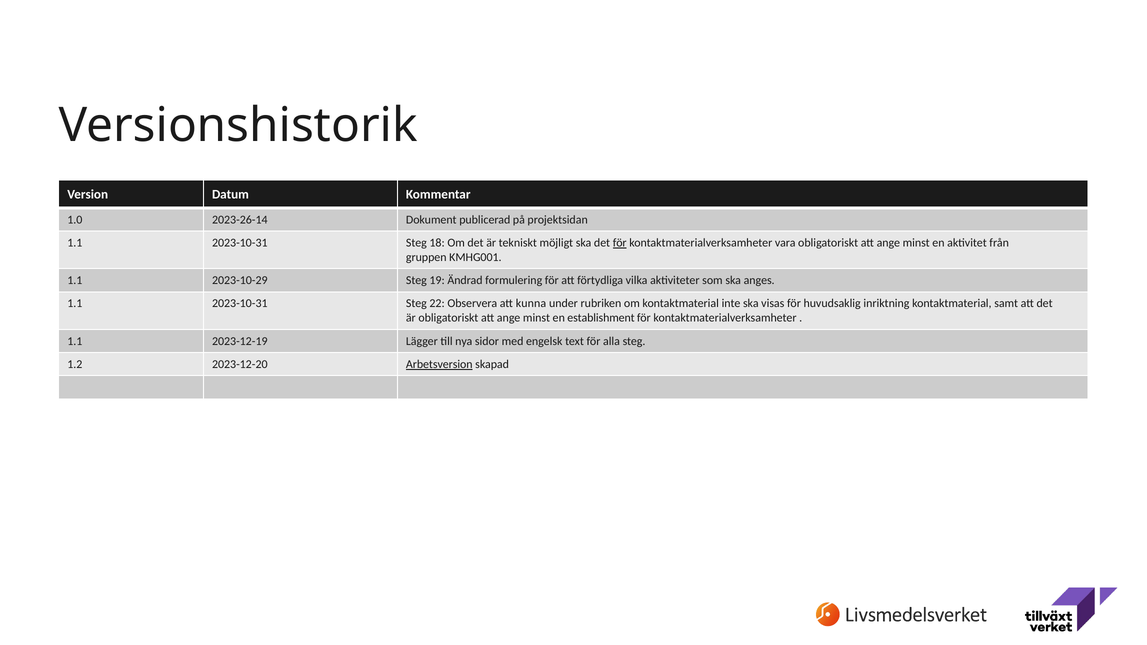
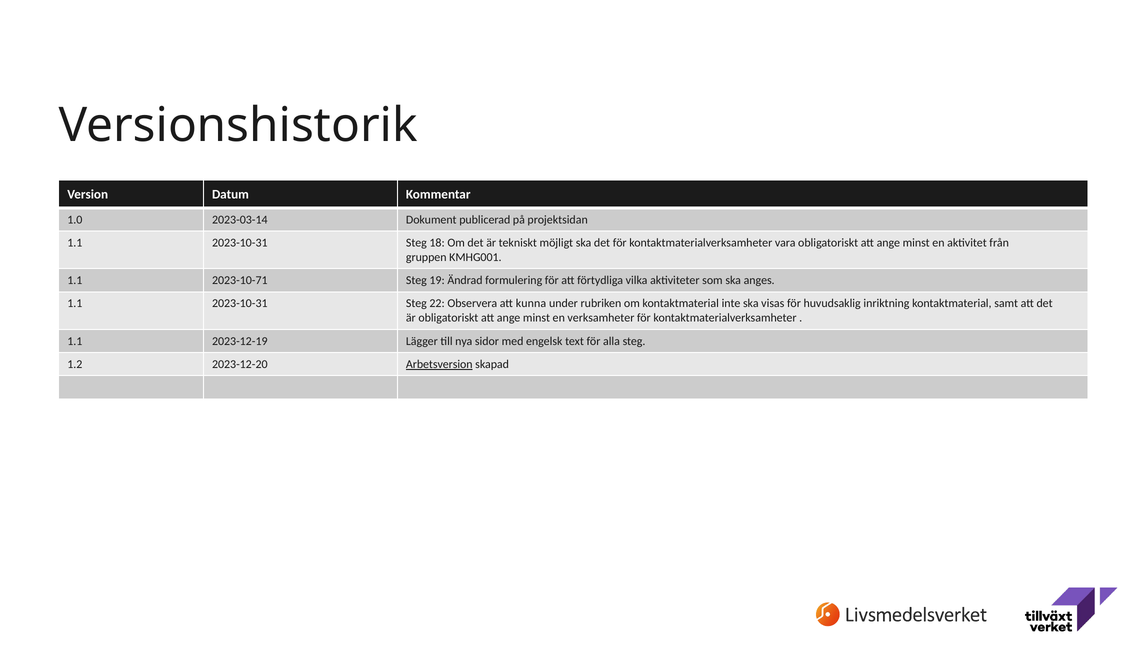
2023-26-14: 2023-26-14 -> 2023-03-14 (240, 220)
för underline: present -> none (620, 243)
2023-10-29: 2023-10-29 -> 2023-10-71 (240, 280)
establishment: establishment -> verksamheter (601, 318)
